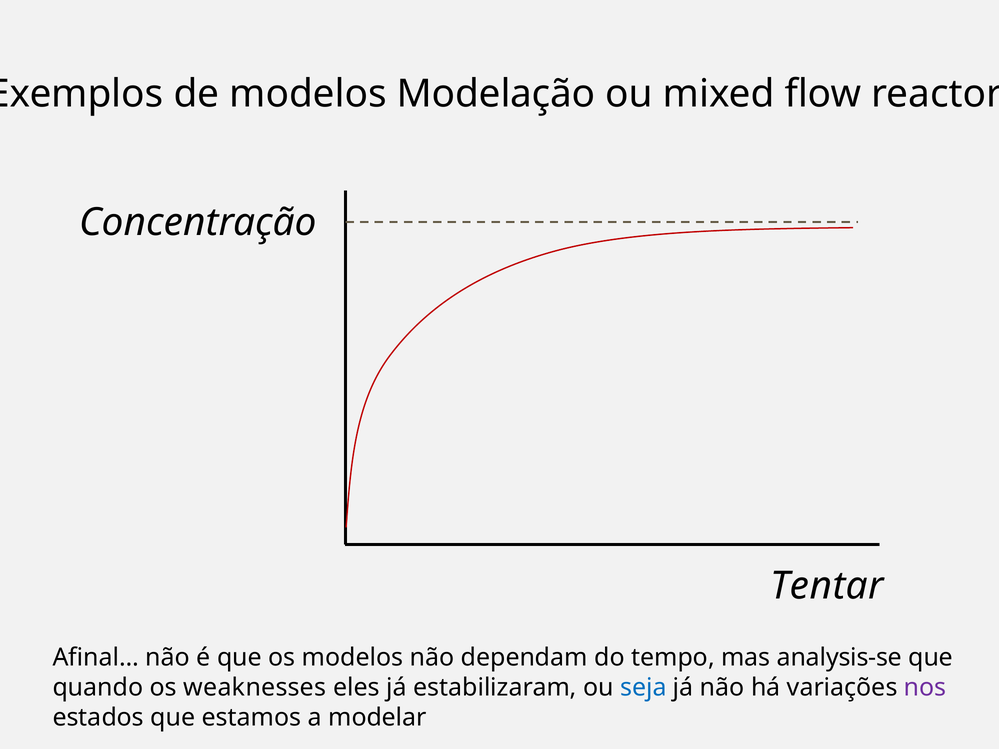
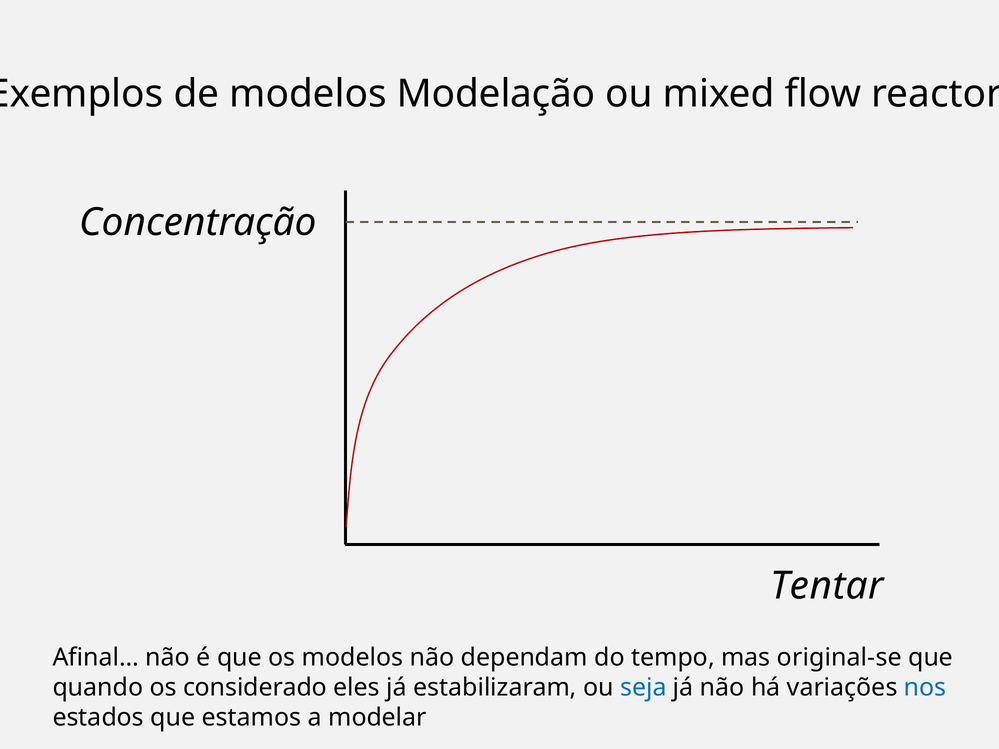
analysis-se: analysis-se -> original-se (839, 658)
weaknesses: weaknesses -> considerado (255, 688)
nos colour: purple -> blue (925, 688)
